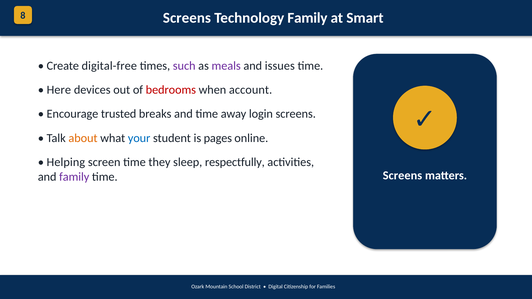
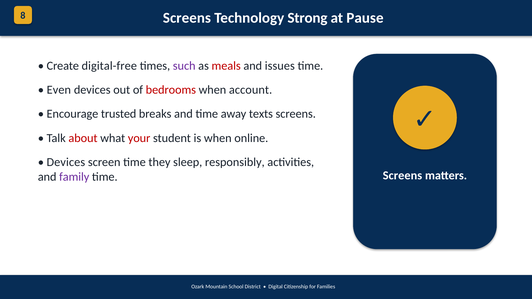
Technology Family: Family -> Strong (307, 18)
Smart: Smart -> Pause (365, 18)
meals colour: purple -> red (226, 66)
Here: Here -> Even (59, 90)
login: login -> texts (261, 114)
about colour: orange -> red (83, 138)
your colour: blue -> red (139, 138)
is pages: pages -> when (218, 138)
Helping: Helping -> Devices (66, 162)
respectfully: respectfully -> responsibly (235, 162)
